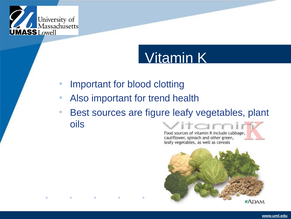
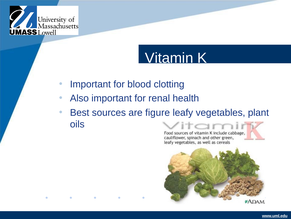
trend: trend -> renal (159, 98)
